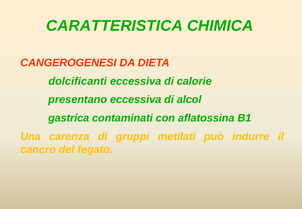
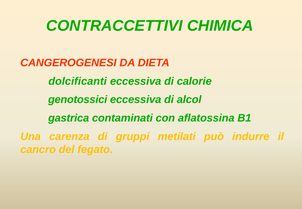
CARATTERISTICA: CARATTERISTICA -> CONTRACCETTIVI (114, 26)
presentano: presentano -> genotossici (78, 100)
